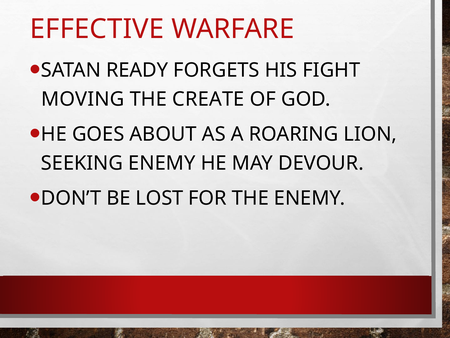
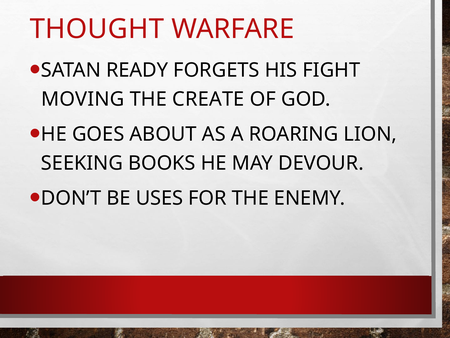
EFFECTIVE: EFFECTIVE -> THOUGHT (97, 29)
SEEKING ENEMY: ENEMY -> BOOKS (162, 163)
LOST: LOST -> USES (159, 198)
